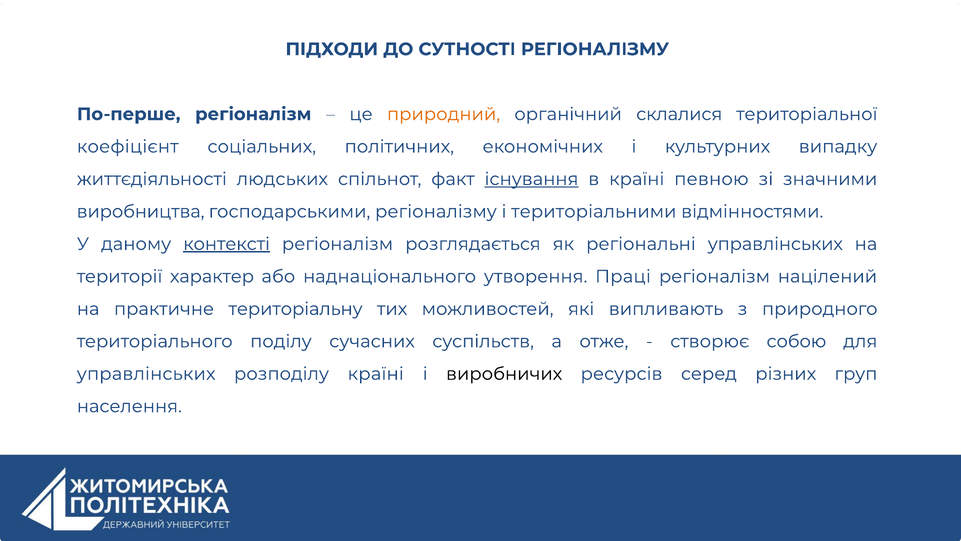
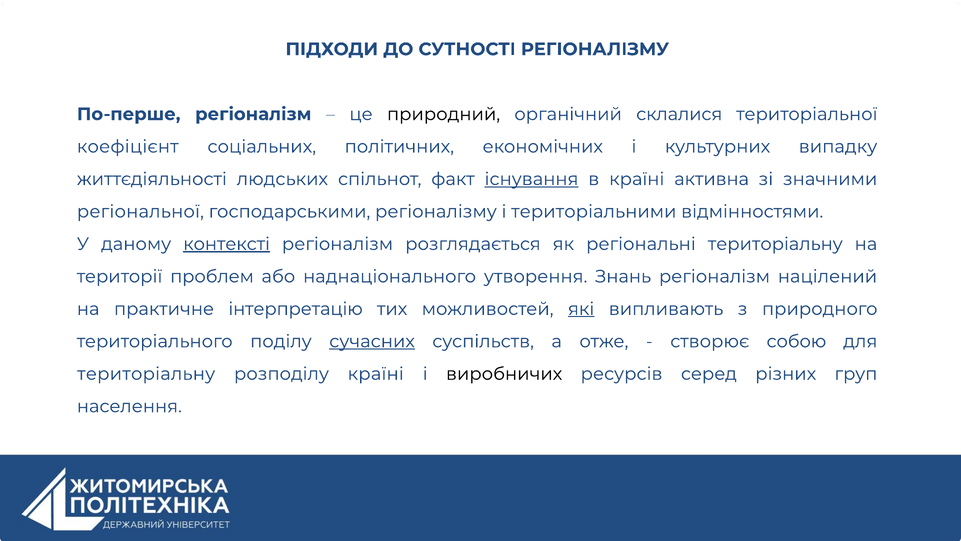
природний colour: orange -> black (444, 114)
певною: певною -> активна (712, 179)
виробництва: виробництва -> регіональної (140, 211)
регіональні управлінських: управлінських -> територіальну (775, 244)
характер: характер -> проблем (212, 276)
Праці: Праці -> Знань (623, 276)
територіальну: територіальну -> інтерпретацію (296, 309)
які underline: none -> present (581, 309)
сучасних underline: none -> present (372, 341)
управлінських: управлінських -> територіальну (146, 374)
